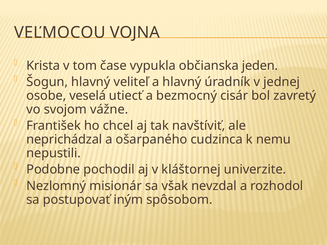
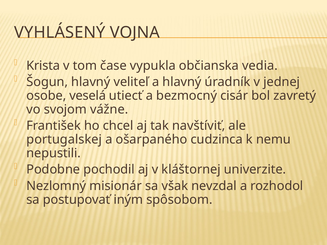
VEĽMOCOU: VEĽMOCOU -> VYHLÁSENÝ (60, 32)
jeden: jeden -> vedia (260, 66)
neprichádzal: neprichádzal -> portugalskej (64, 140)
